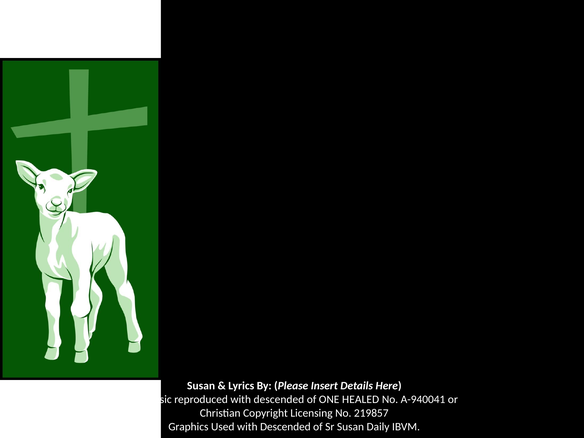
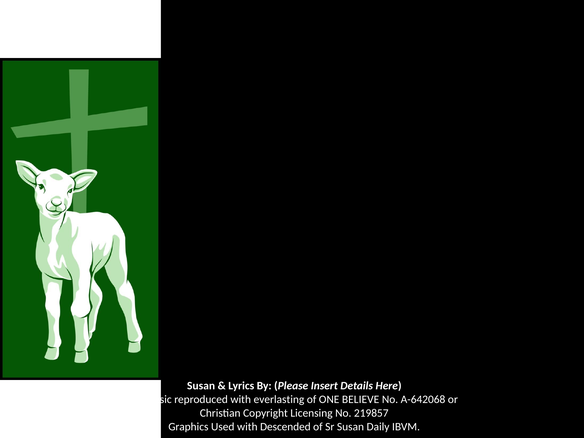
reproduced with descended: descended -> everlasting (279, 400)
HEALED: HEALED -> BELIEVE (361, 400)
A-940041: A-940041 -> A-642068 (423, 400)
